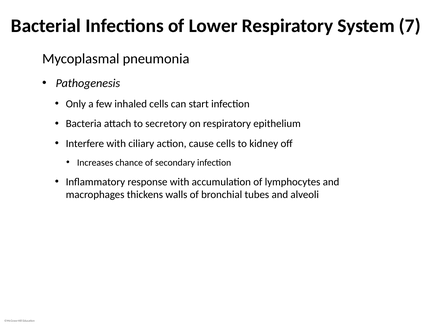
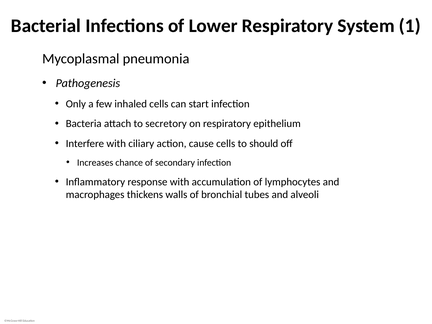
7: 7 -> 1 (410, 26)
kidney: kidney -> should (264, 144)
